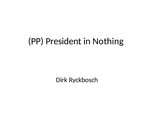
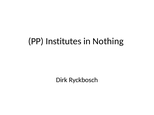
President: President -> Institutes (64, 41)
